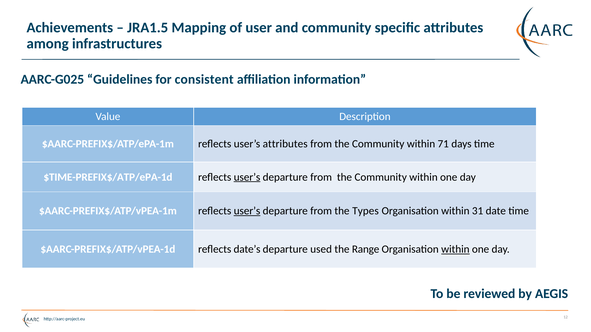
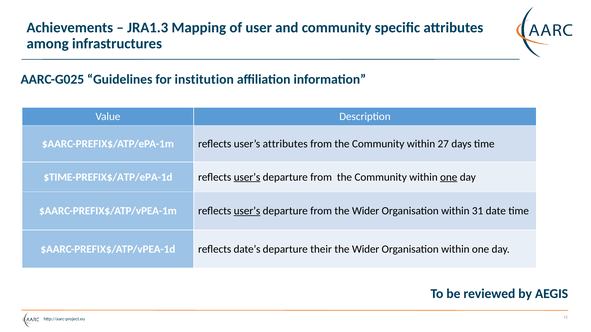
JRA1.5: JRA1.5 -> JRA1.3 (148, 28)
consistent: consistent -> institution (204, 79)
71: 71 -> 27 (443, 144)
one underline: none -> present (449, 177)
from the Types: Types -> Wider (366, 211)
used: used -> their (321, 249)
Range: Range -> Wider (366, 249)
within underline: present -> none (455, 249)
